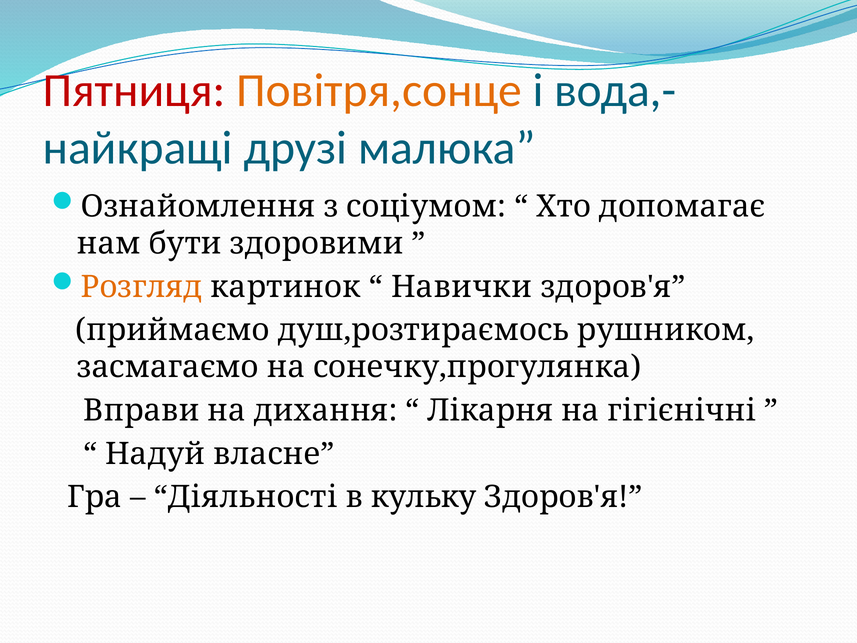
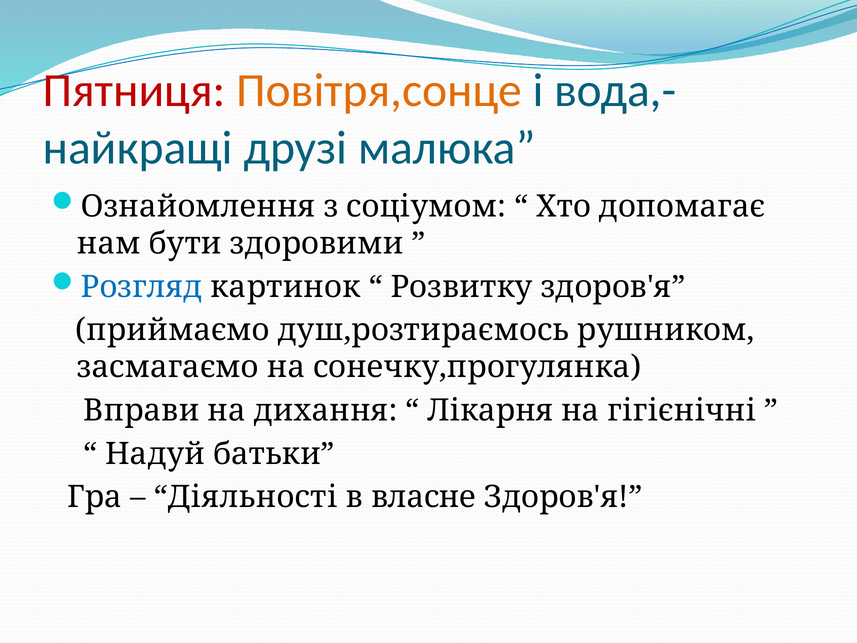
Розгляд colour: orange -> blue (142, 287)
Навички: Навички -> Розвитку (462, 287)
власне: власне -> батьки (274, 454)
кульку: кульку -> власне (424, 497)
